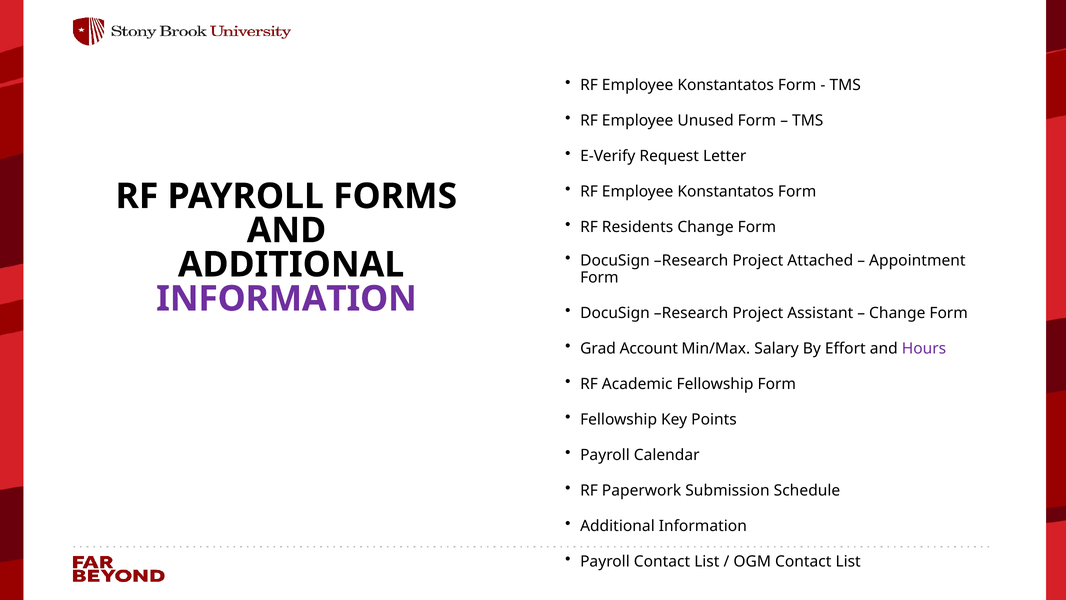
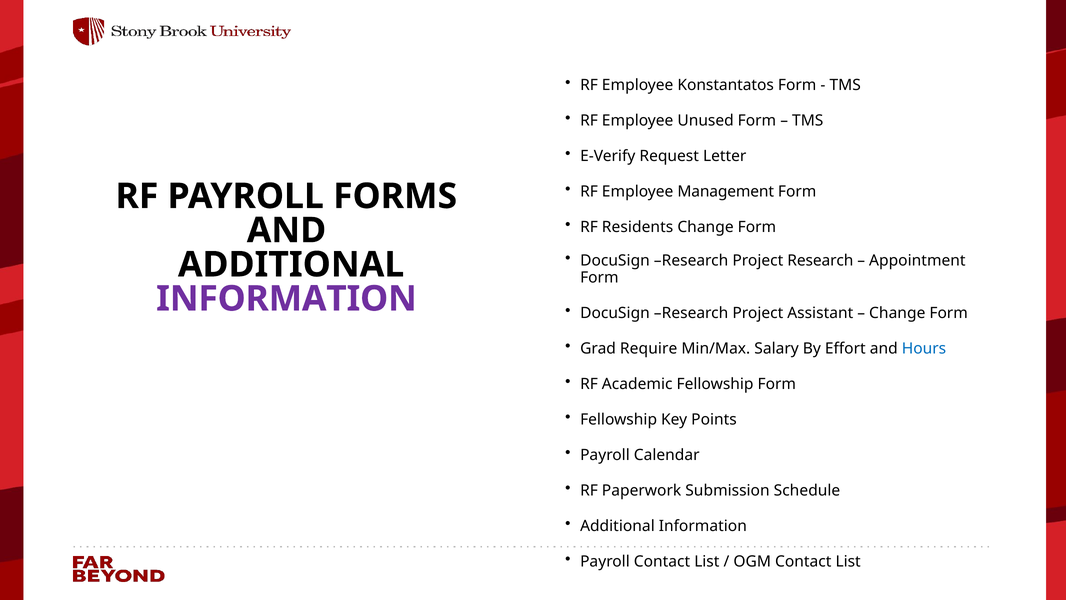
Konstantatos: Konstantatos -> Management (726, 191)
Project Attached: Attached -> Research (820, 260)
Account: Account -> Require (649, 348)
Hours colour: purple -> blue (924, 348)
